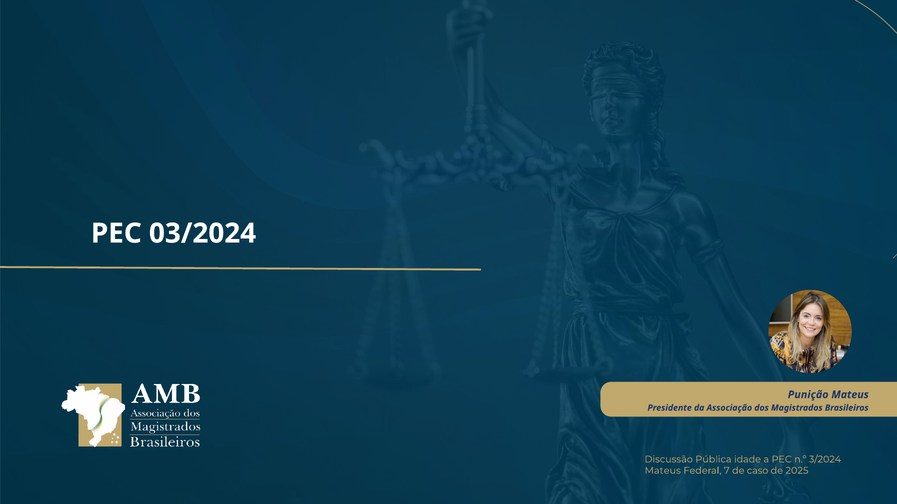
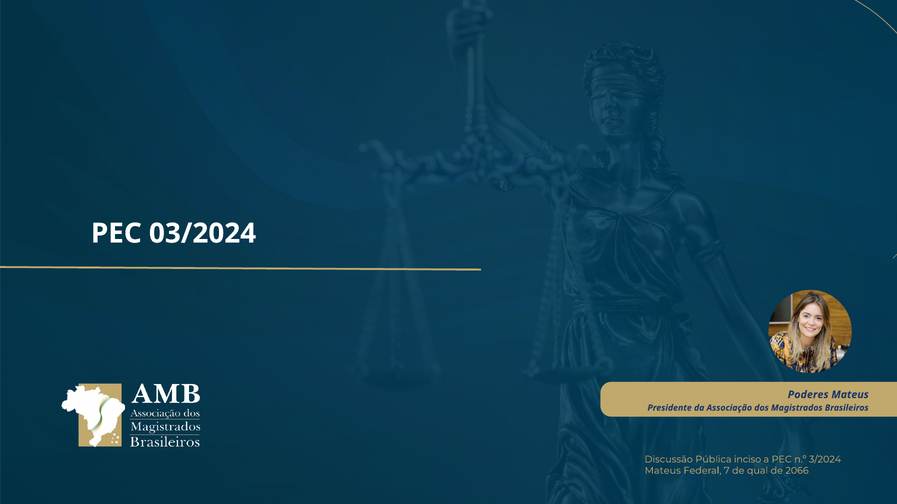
Punição: Punição -> Poderes (808, 395)
idade: idade -> inciso (748, 460)
caso: caso -> qual (758, 471)
2025: 2025 -> 2066 (797, 471)
